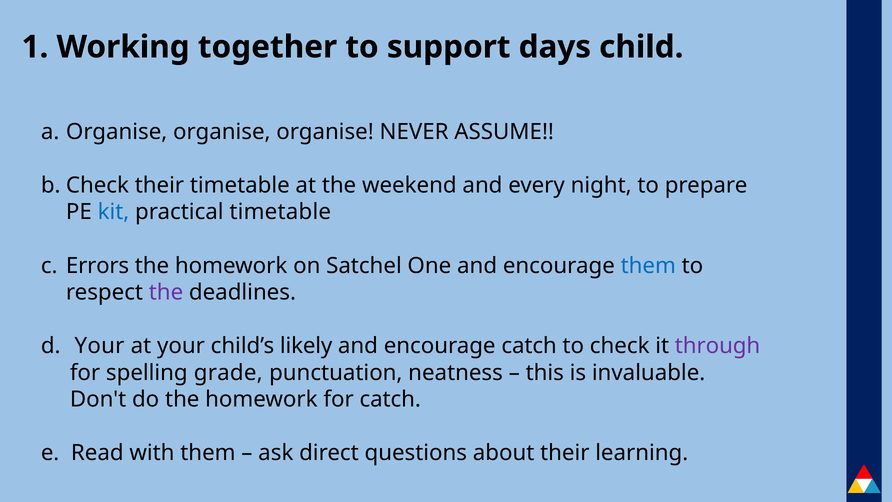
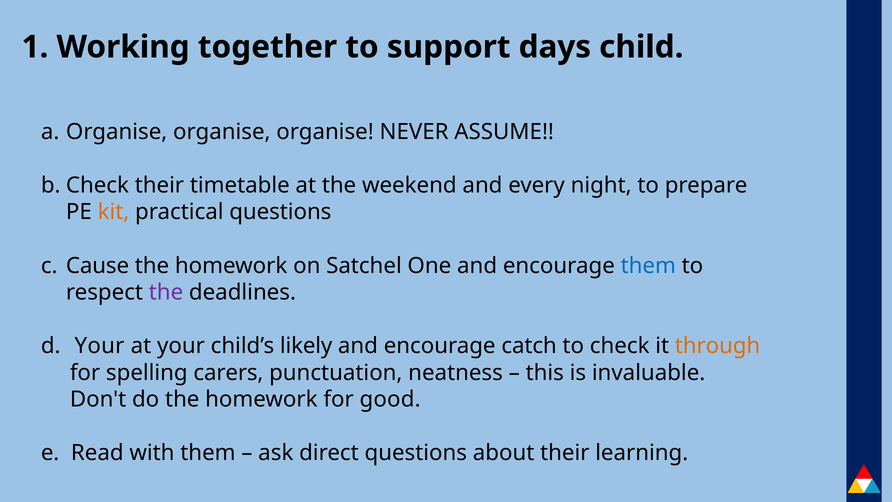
kit colour: blue -> orange (113, 212)
practical timetable: timetable -> questions (280, 212)
Errors: Errors -> Cause (98, 266)
through colour: purple -> orange (718, 346)
grade: grade -> carers (228, 373)
for catch: catch -> good (390, 399)
